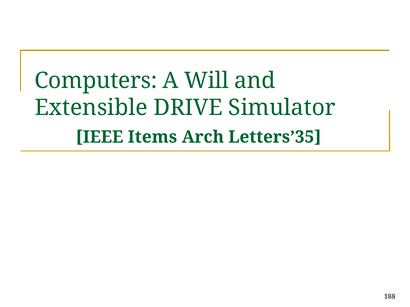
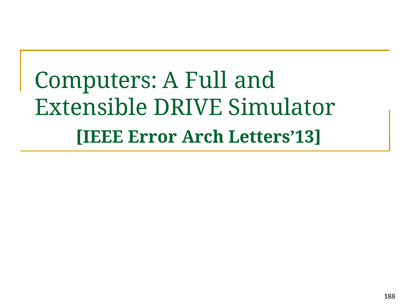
Will: Will -> Full (206, 81)
Items: Items -> Error (152, 137)
Letters’35: Letters’35 -> Letters’13 (275, 137)
